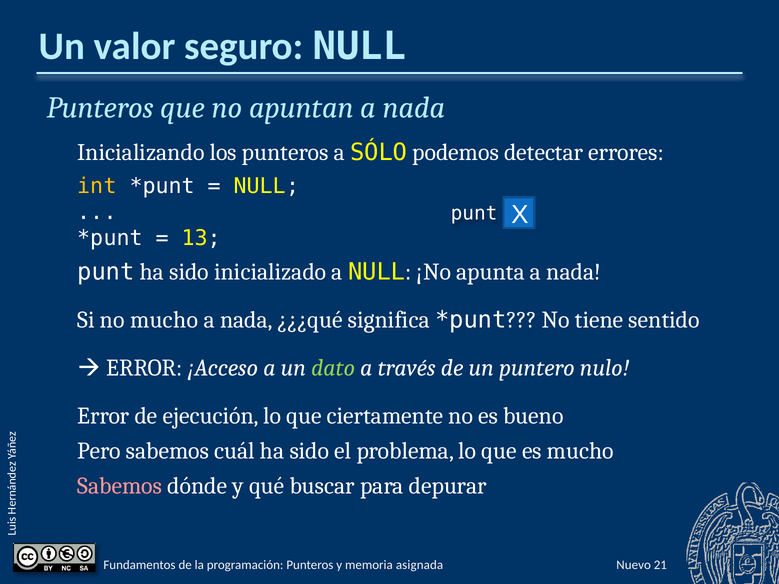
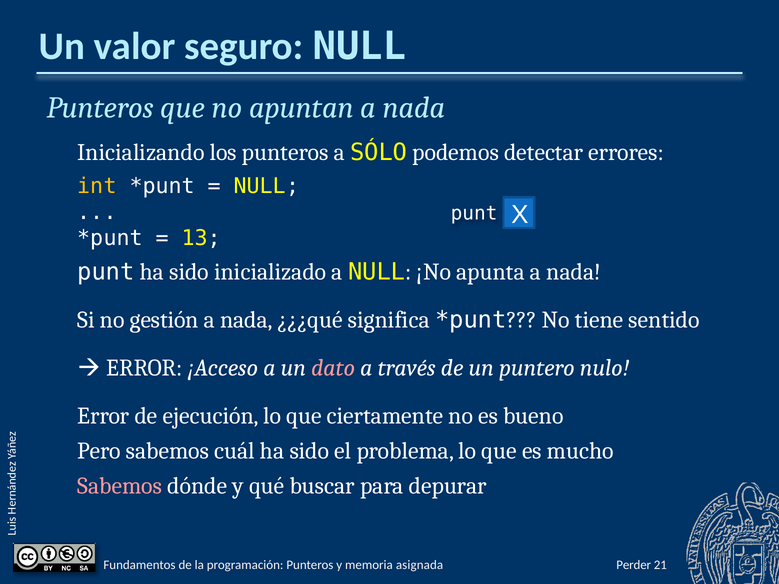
no mucho: mucho -> gestión (164, 320)
dato colour: light green -> pink (333, 368)
Nuevo: Nuevo -> Perder (634, 565)
